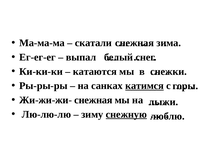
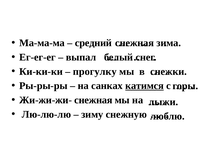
скатали: скатали -> средний (93, 43)
катаются: катаются -> прогулку (95, 71)
снежную underline: present -> none (126, 114)
